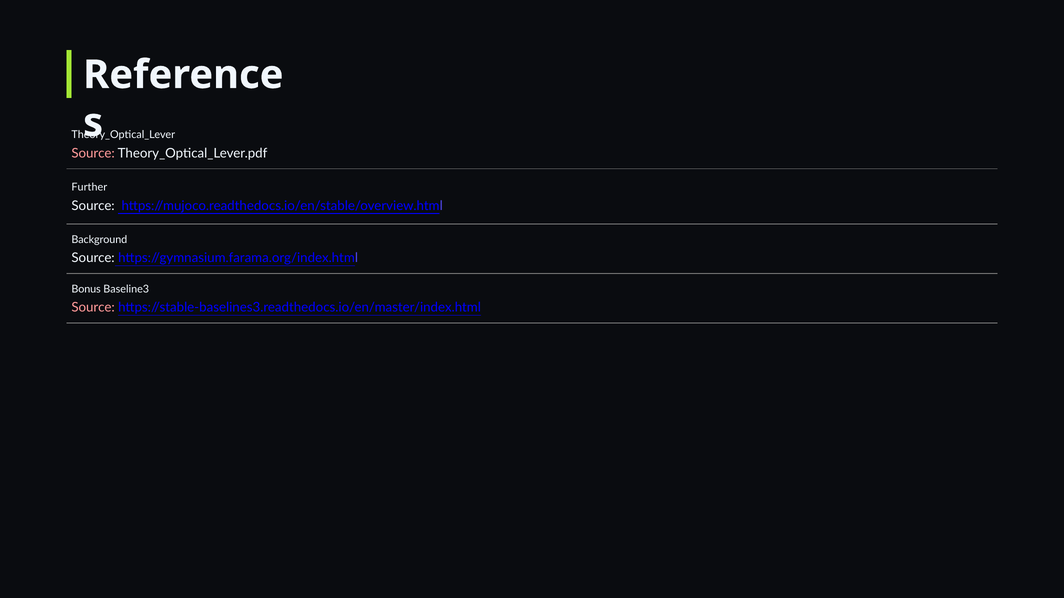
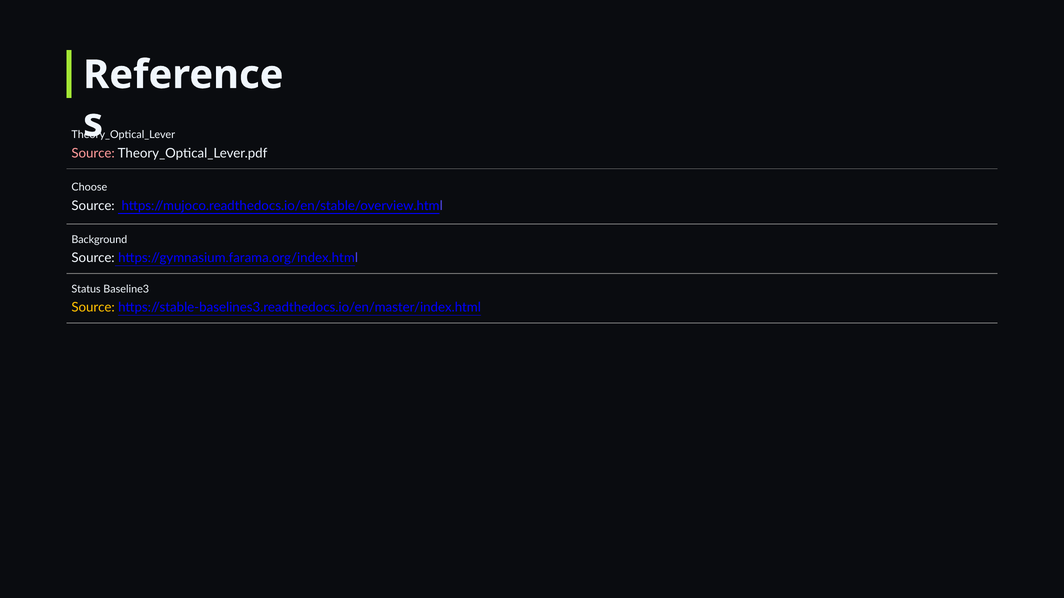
Further: Further -> Choose (89, 187)
Bonus: Bonus -> Status (86, 289)
Source colour: pink -> yellow (93, 308)
